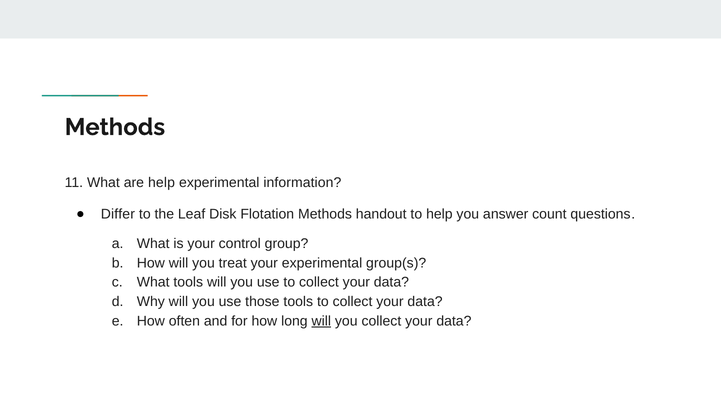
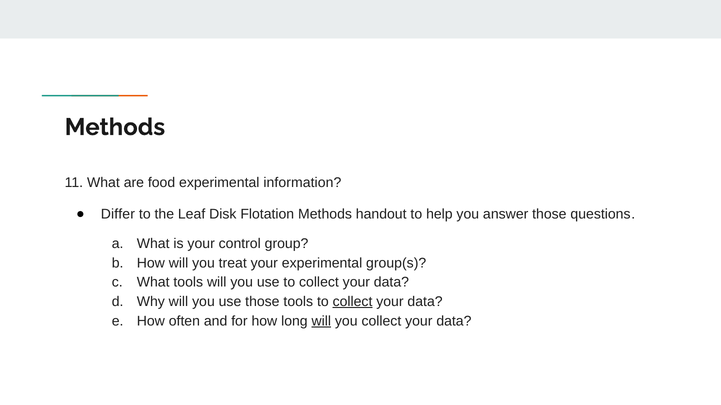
are help: help -> food (162, 183)
answer count: count -> those (549, 214)
collect underline: none -> present (353, 302)
